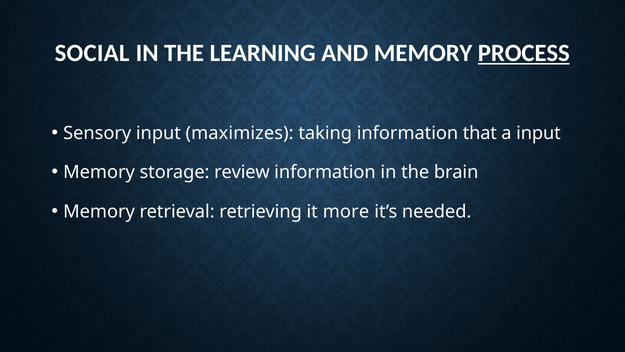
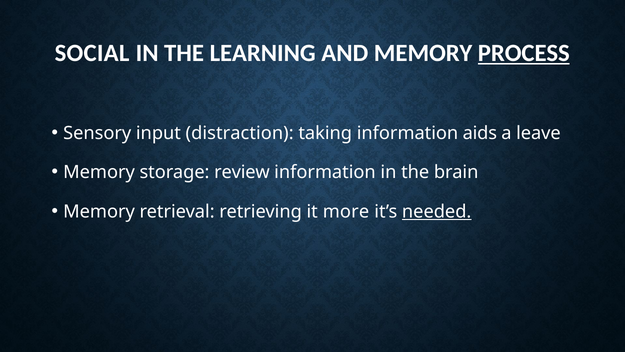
maximizes: maximizes -> distraction (240, 133)
that: that -> aids (480, 133)
a input: input -> leave (538, 133)
needed underline: none -> present (437, 211)
